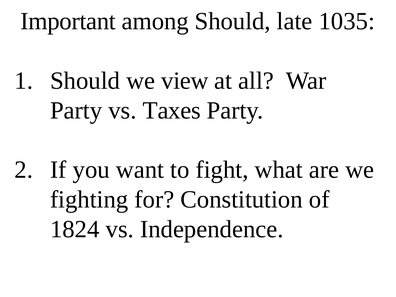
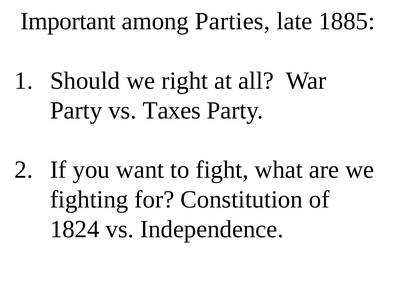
among Should: Should -> Parties (232, 21)
1035: 1035 -> 1885 (347, 21)
view: view -> right (185, 81)
